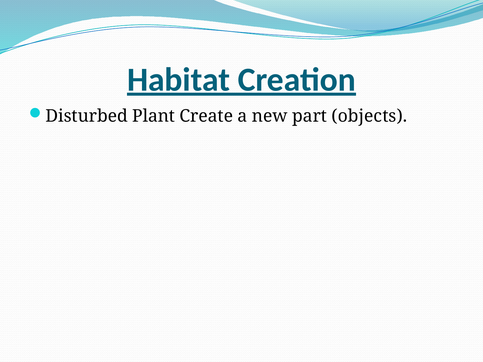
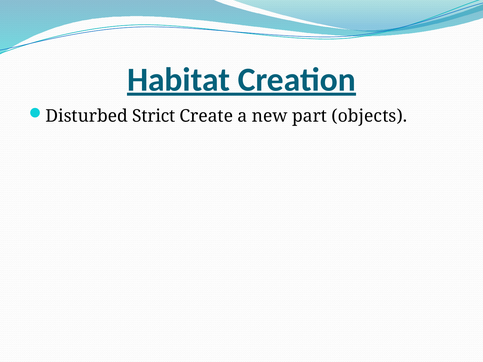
Plant: Plant -> Strict (154, 116)
